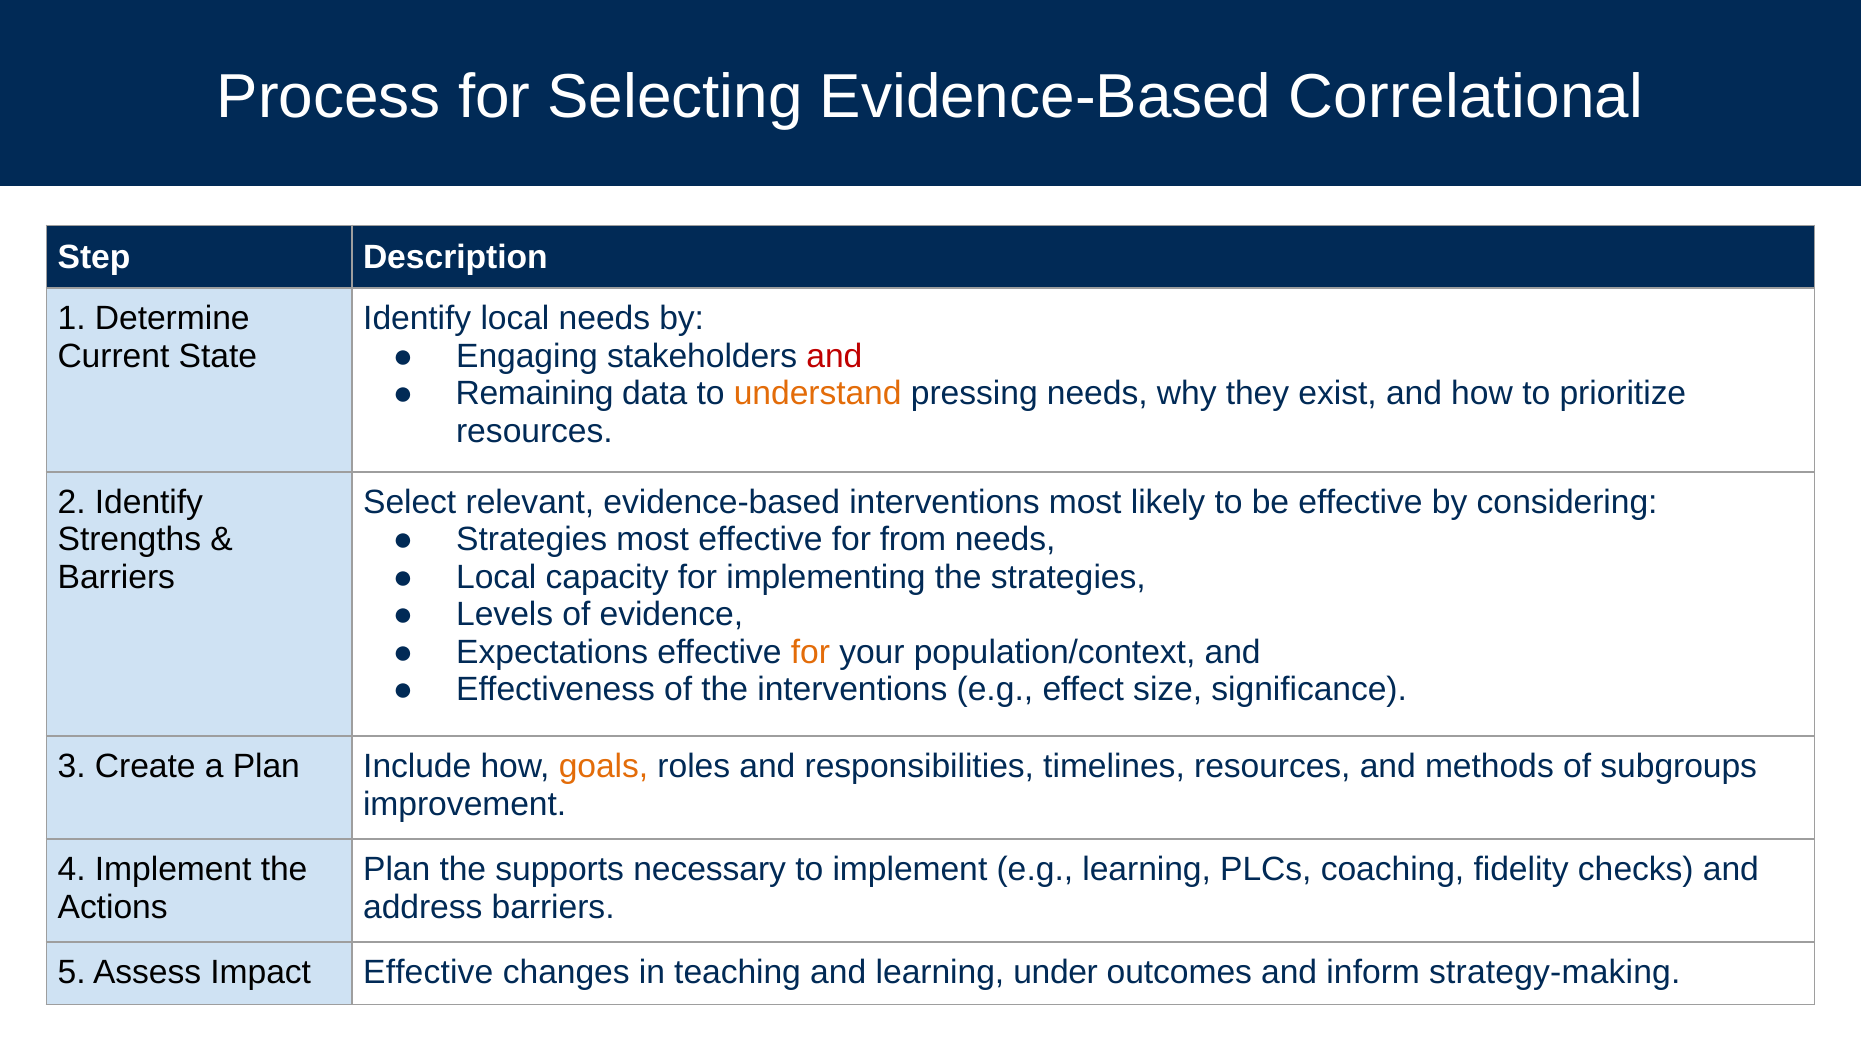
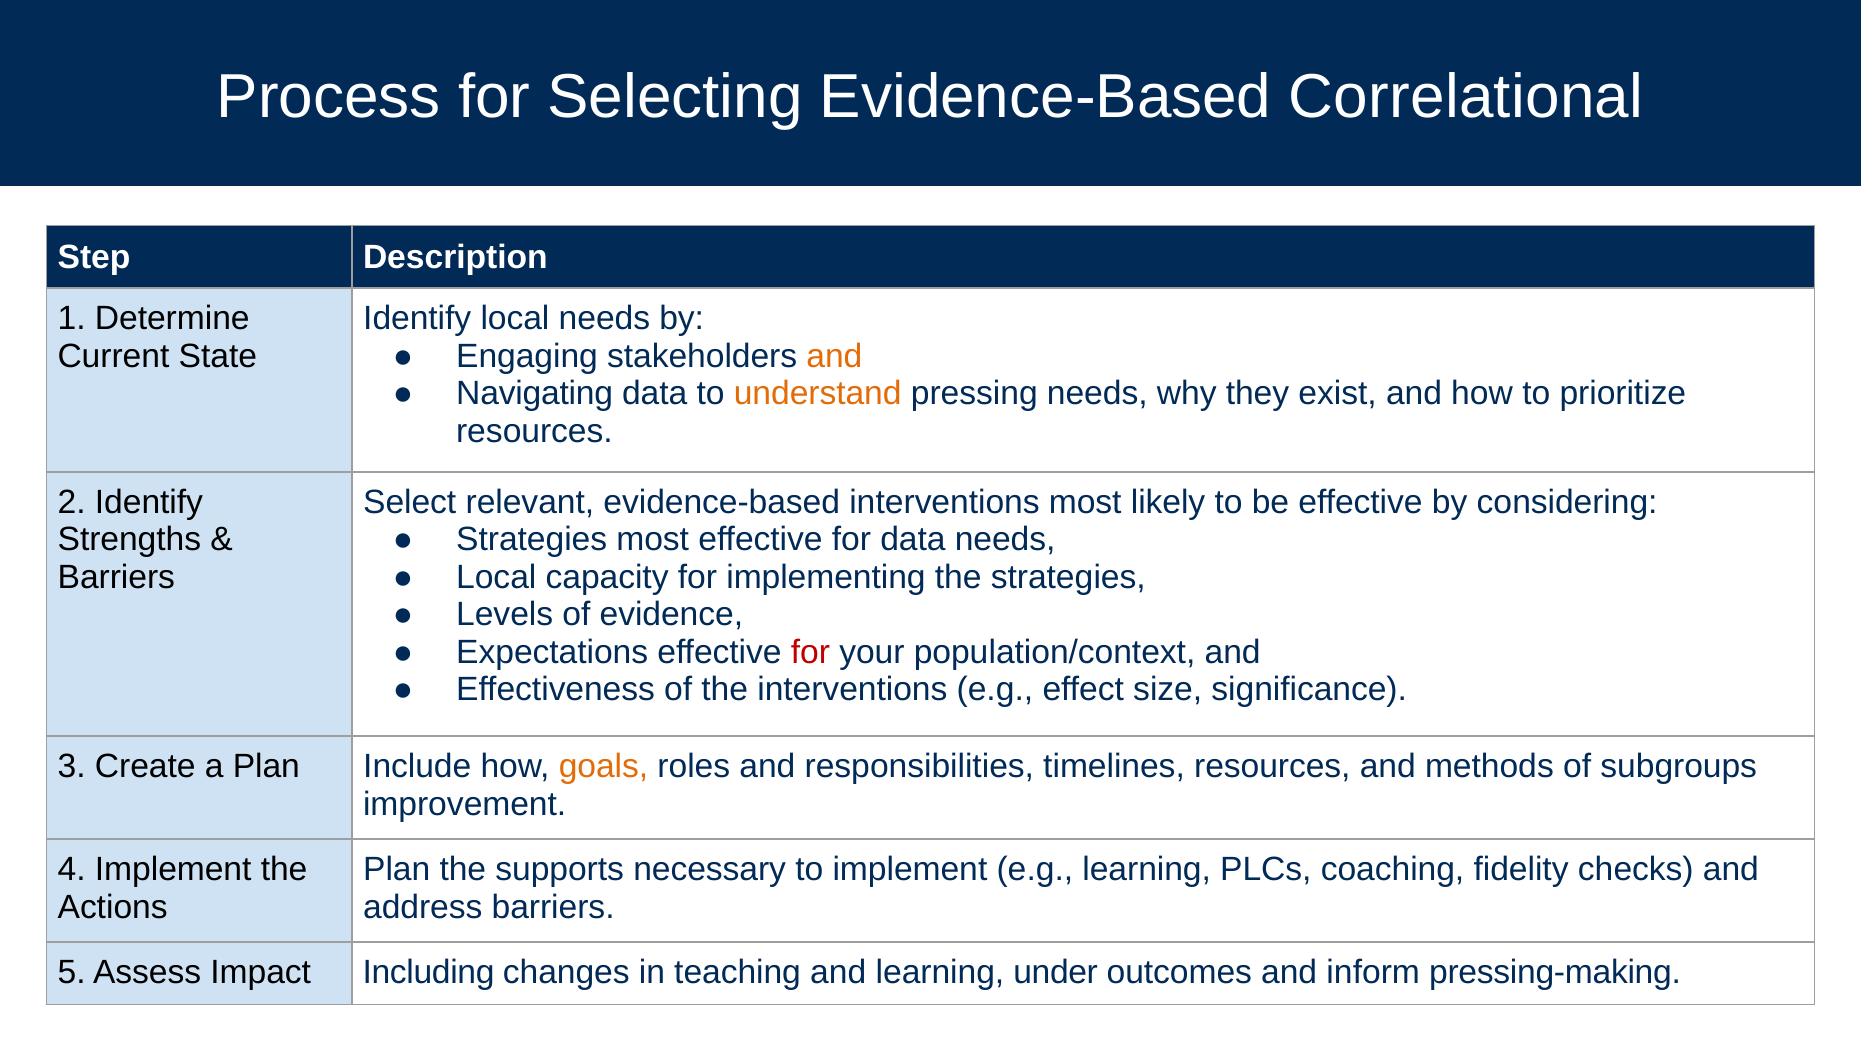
and colour: red -> orange (834, 356)
Remaining: Remaining -> Navigating (535, 394)
for from: from -> data (913, 540)
for colour: orange -> red (810, 652)
Impact Effective: Effective -> Including (429, 972)
strategy-making: strategy-making -> pressing-making (1555, 972)
